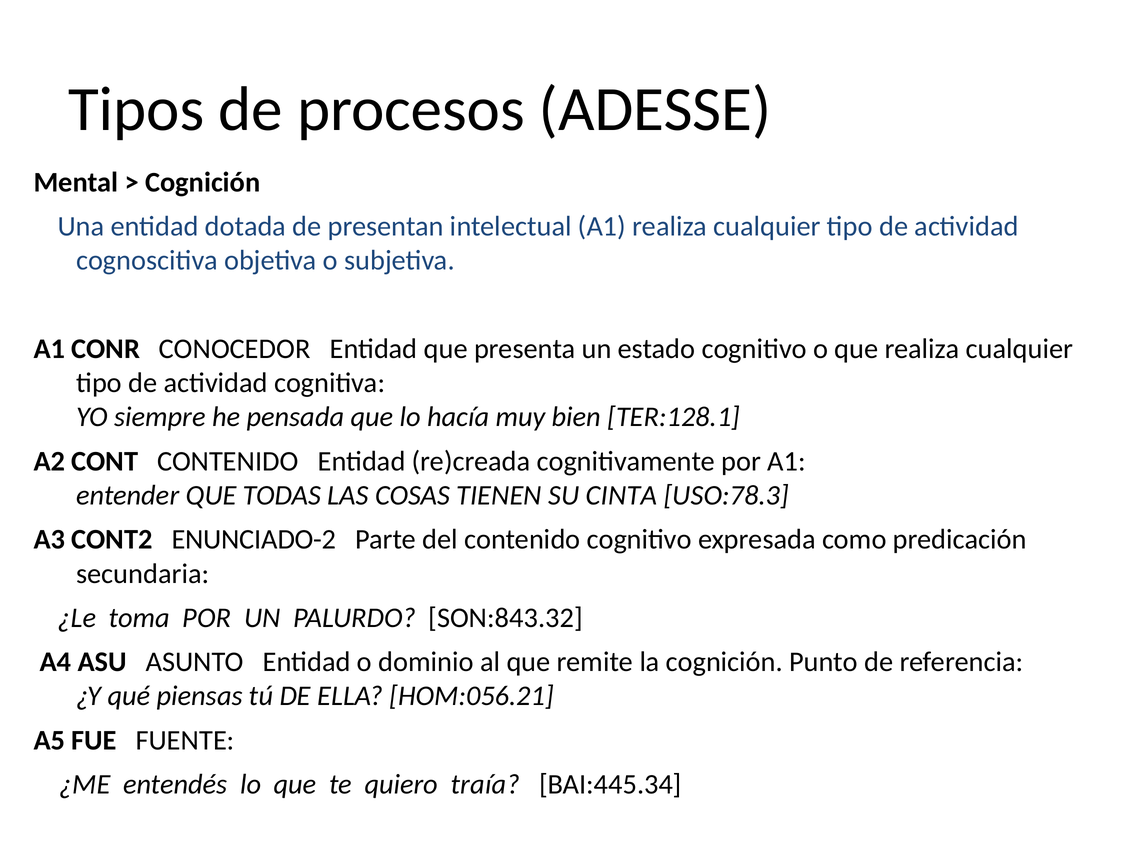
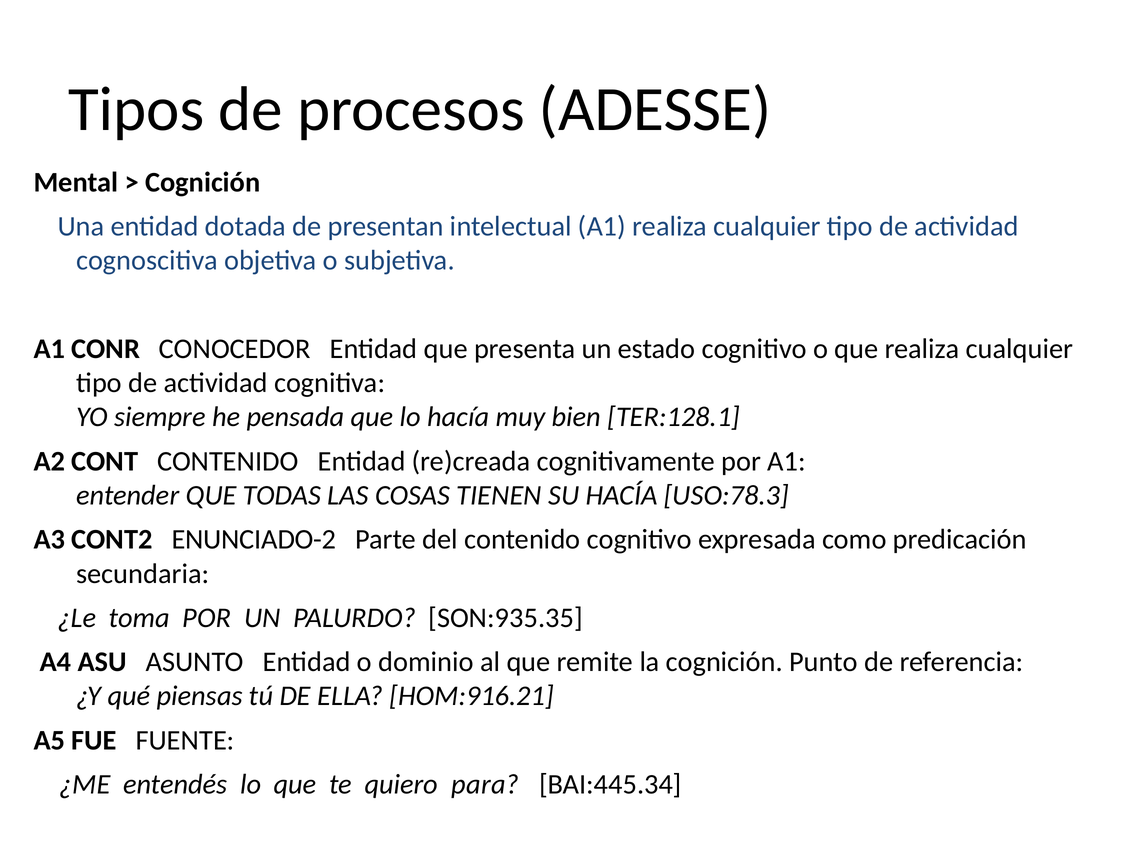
SU CINTA: CINTA -> HACÍA (622, 495)
SON:843.32: SON:843.32 -> SON:935.35 (506, 618)
HOM:056.21: HOM:056.21 -> HOM:916.21 (472, 696)
traía: traía -> para (485, 784)
